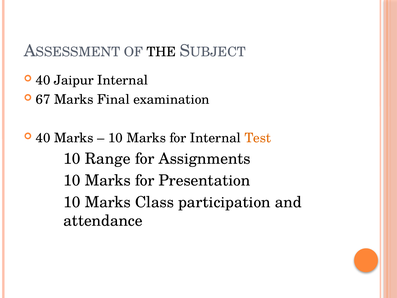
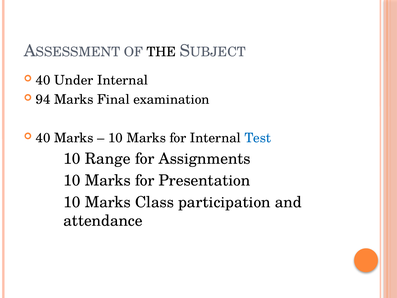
Jaipur: Jaipur -> Under (74, 80)
67: 67 -> 94 (43, 99)
Test colour: orange -> blue (258, 138)
